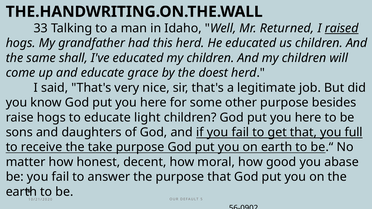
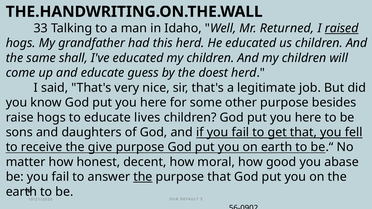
grace: grace -> guess (143, 73)
light: light -> lives (147, 118)
full: full -> fell (354, 132)
take: take -> give (100, 147)
the underline: none -> present (143, 177)
